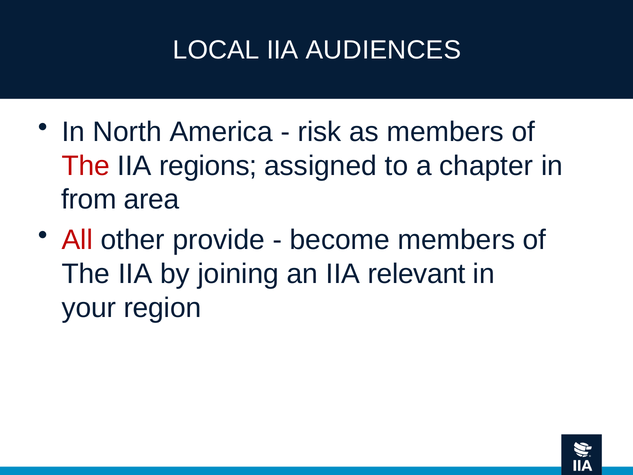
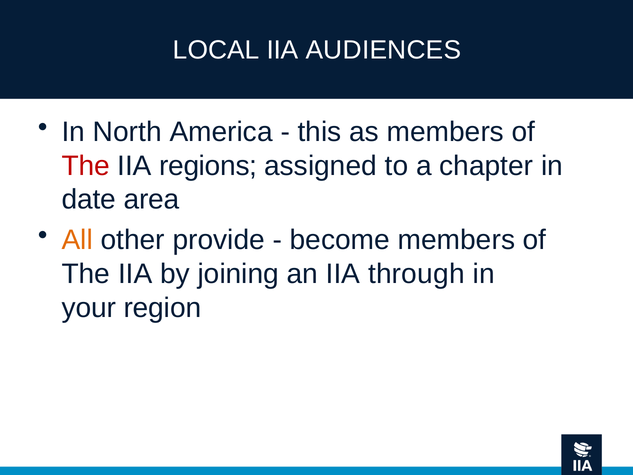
risk: risk -> this (320, 132)
from: from -> date (89, 200)
All colour: red -> orange (77, 240)
relevant: relevant -> through (416, 274)
